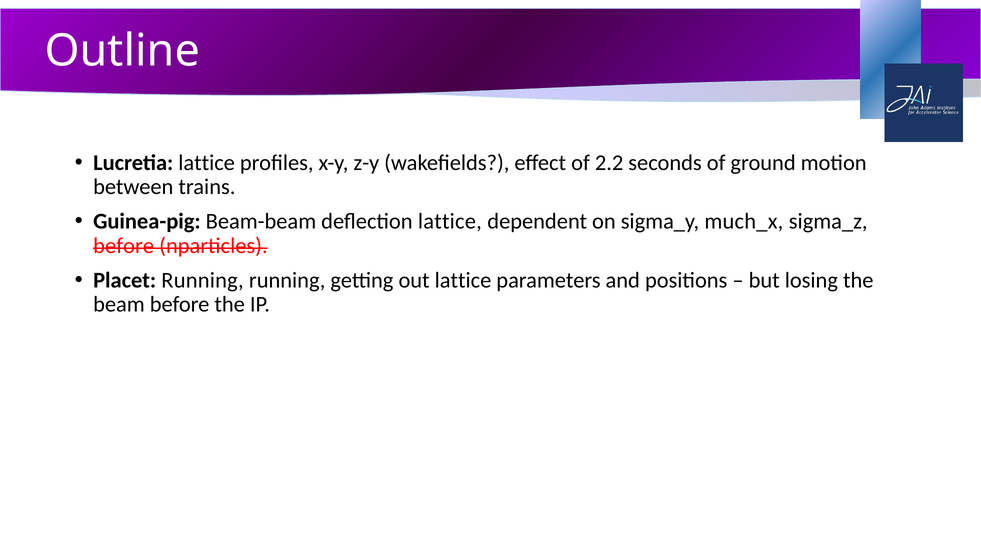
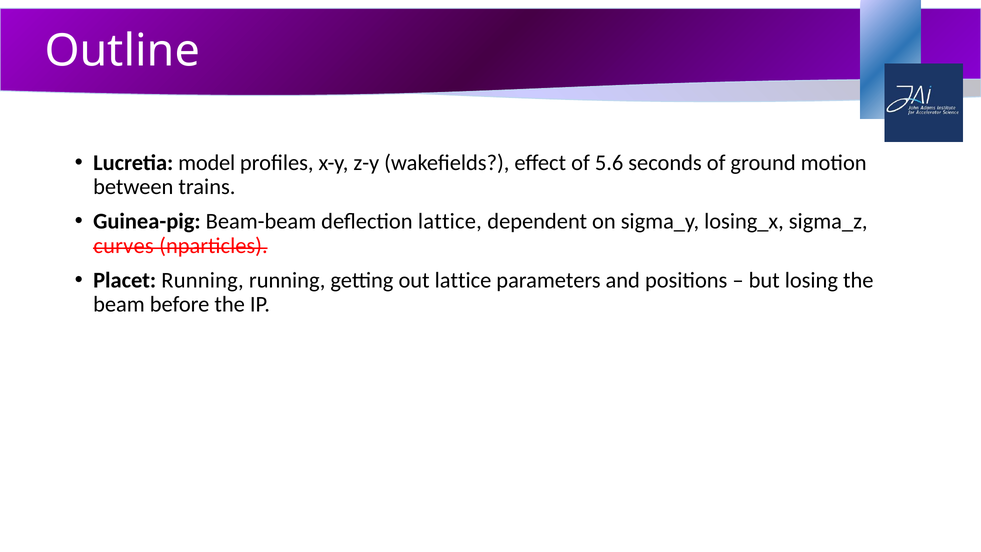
Lucretia lattice: lattice -> model (207, 163)
2.2: 2.2 -> 5.6 (609, 163)
much_x: much_x -> losing_x (744, 221)
before: before -> curves (124, 246)
